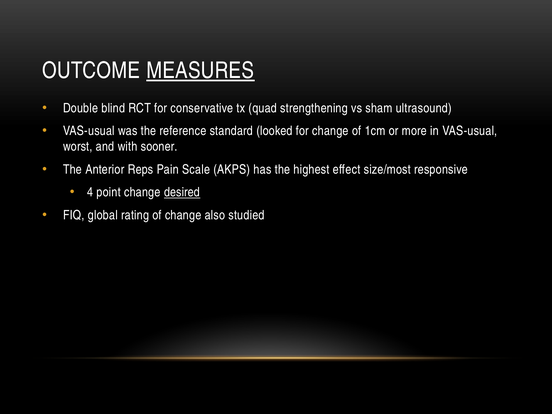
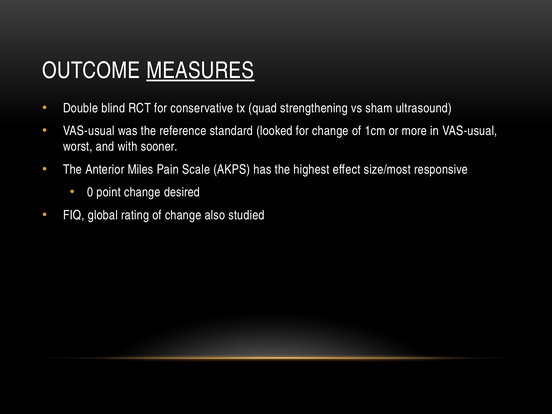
Reps: Reps -> Miles (141, 169)
4: 4 -> 0 (90, 192)
desired underline: present -> none (182, 192)
